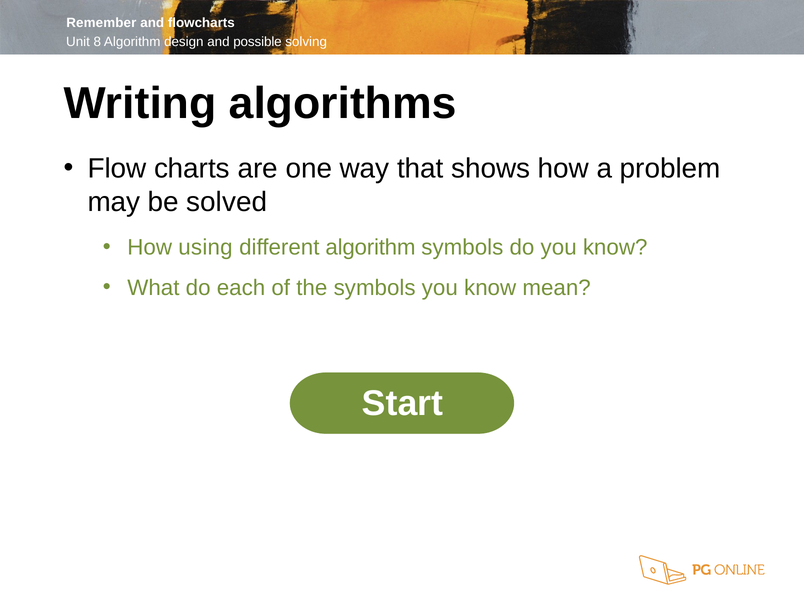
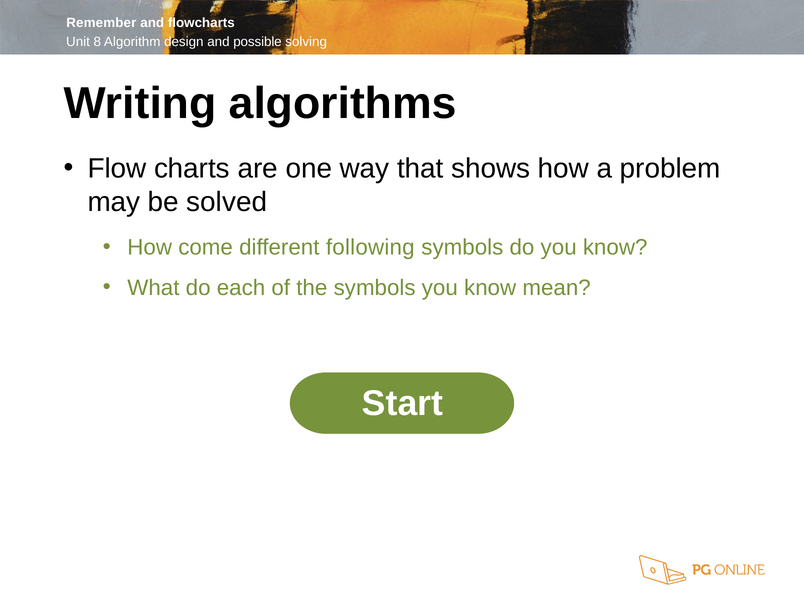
using: using -> come (206, 247)
different algorithm: algorithm -> following (370, 247)
